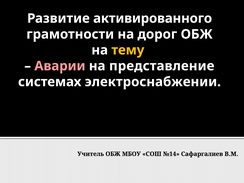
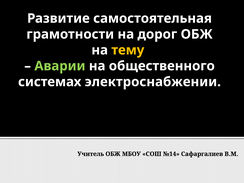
активированного: активированного -> самостоятельная (153, 18)
Аварии colour: pink -> light green (60, 66)
представление: представление -> общественного (162, 66)
